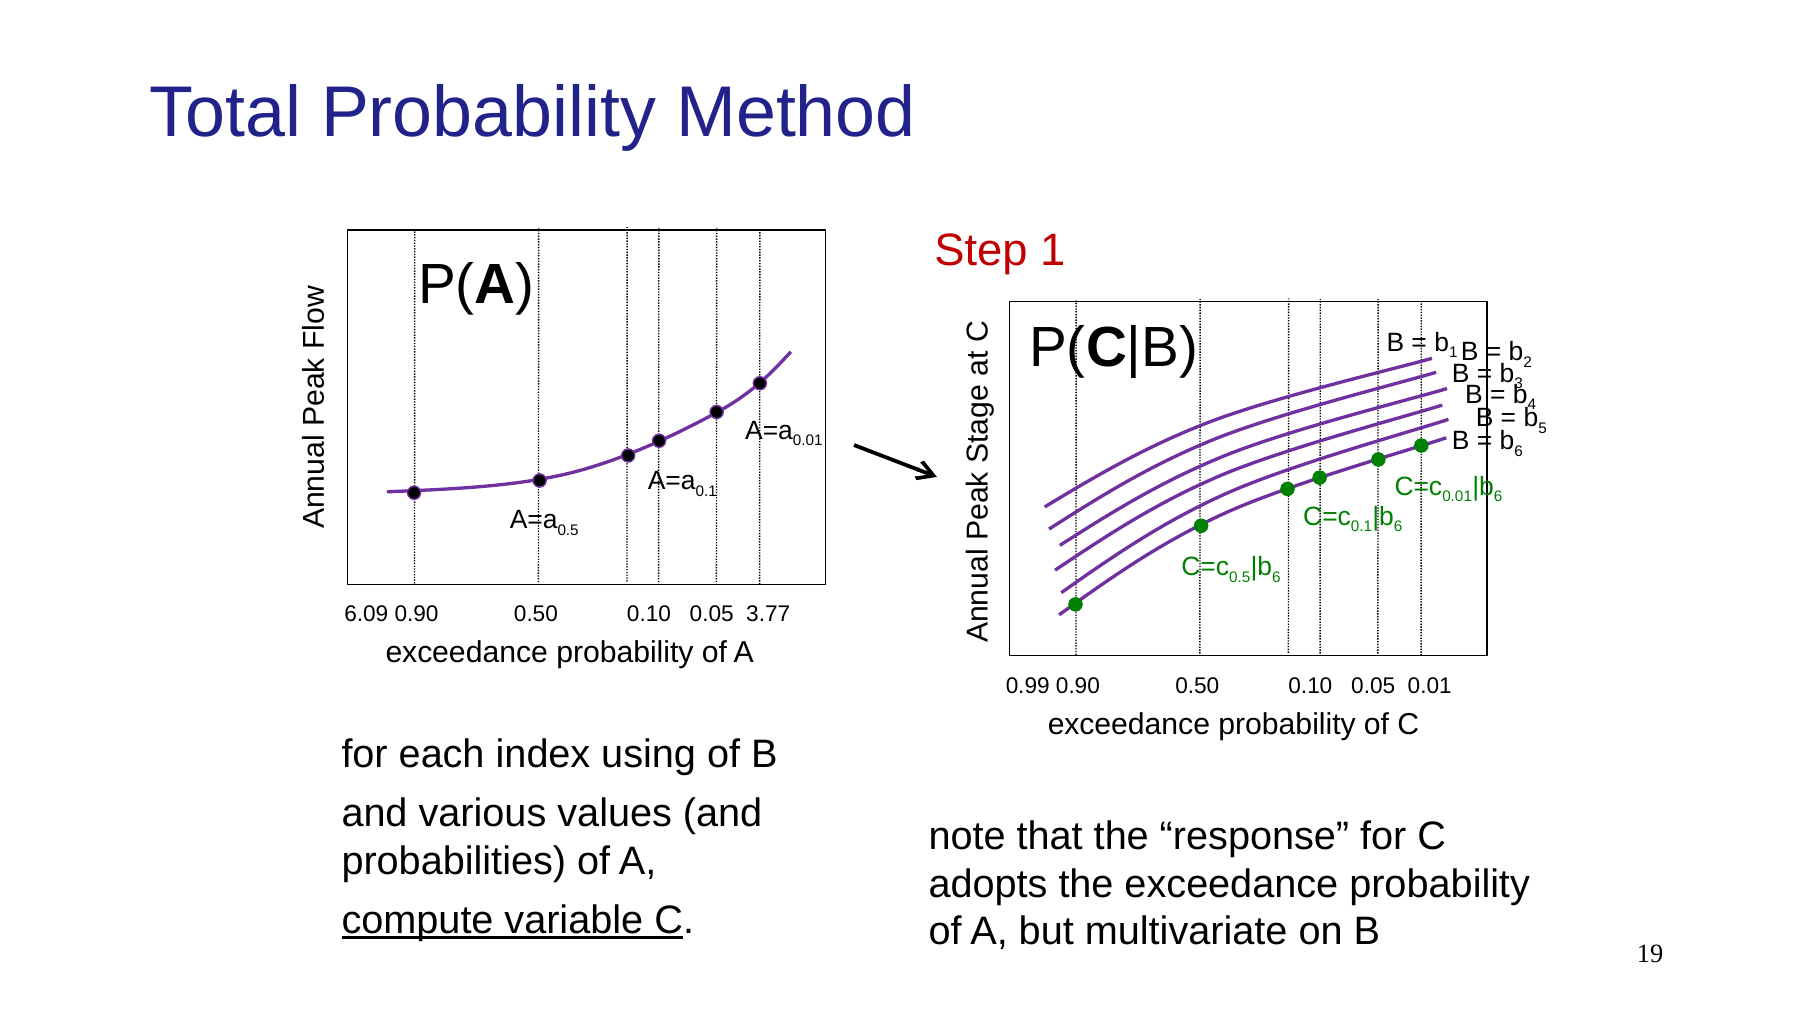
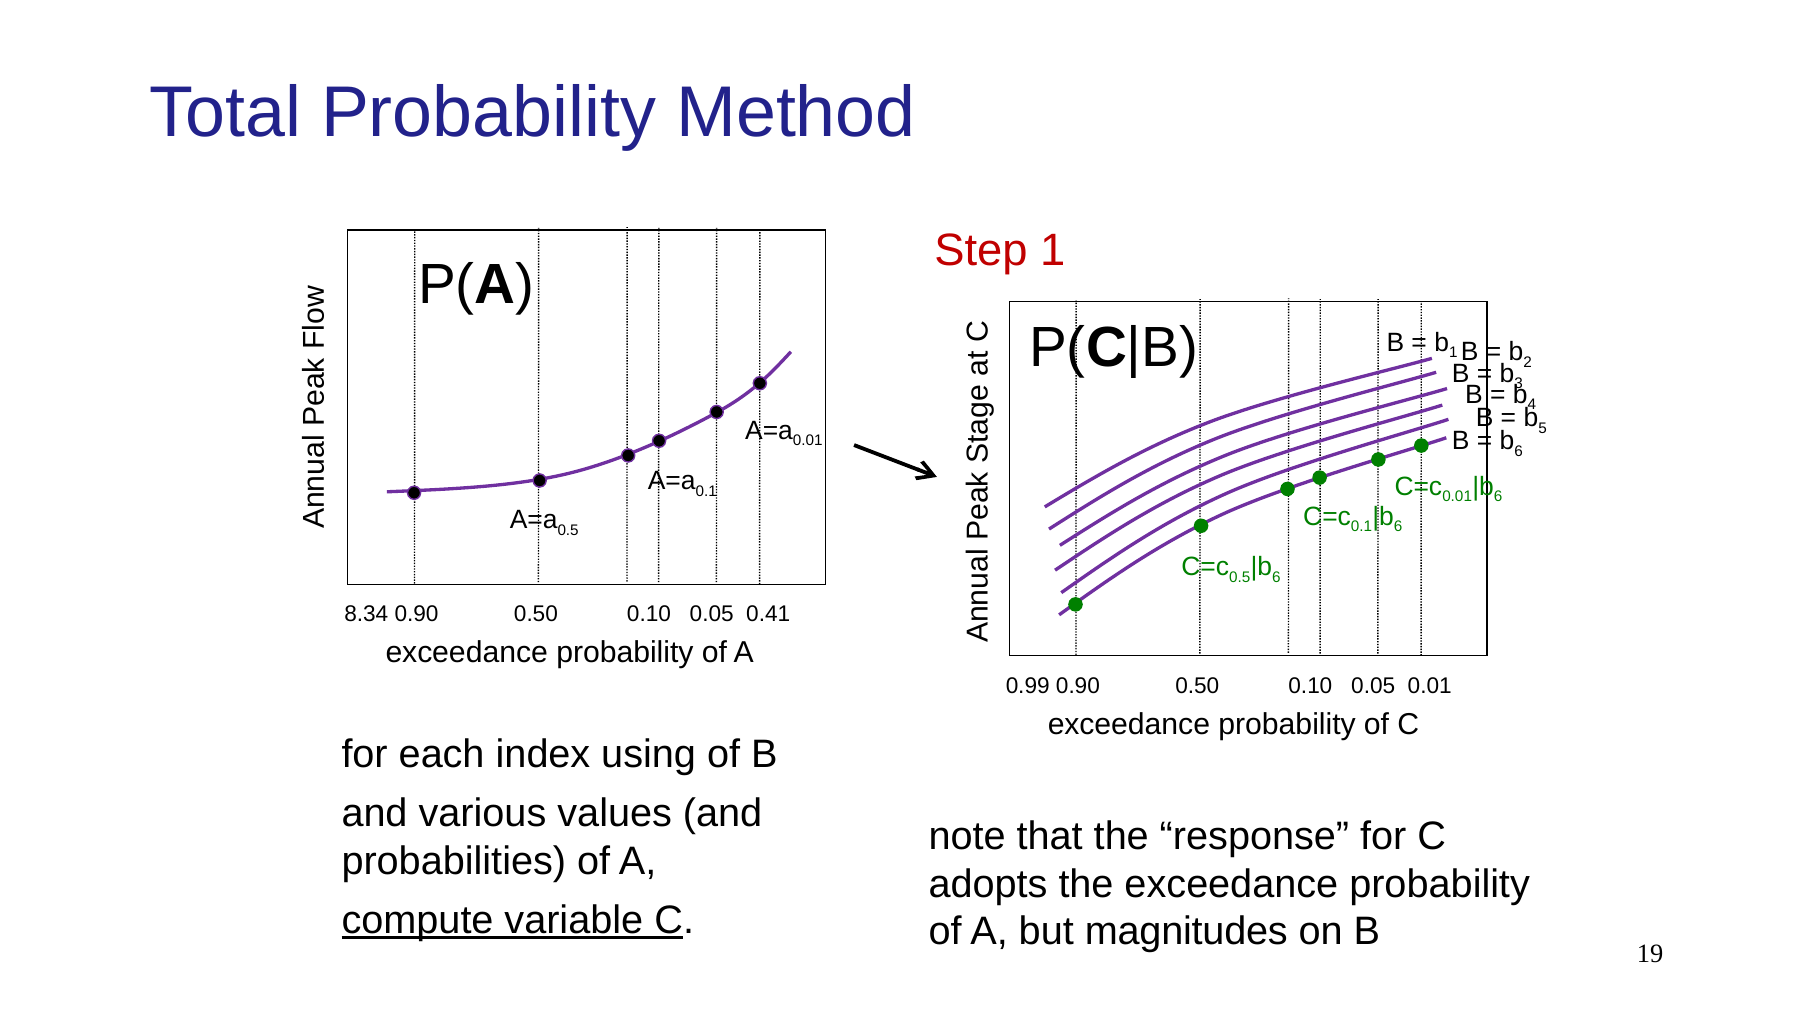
6.09: 6.09 -> 8.34 (366, 614)
3.77: 3.77 -> 0.41 (768, 614)
multivariate: multivariate -> magnitudes (1186, 932)
